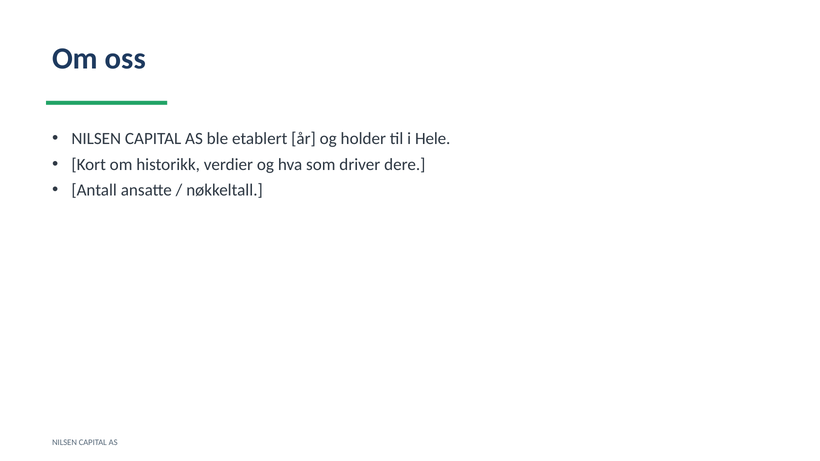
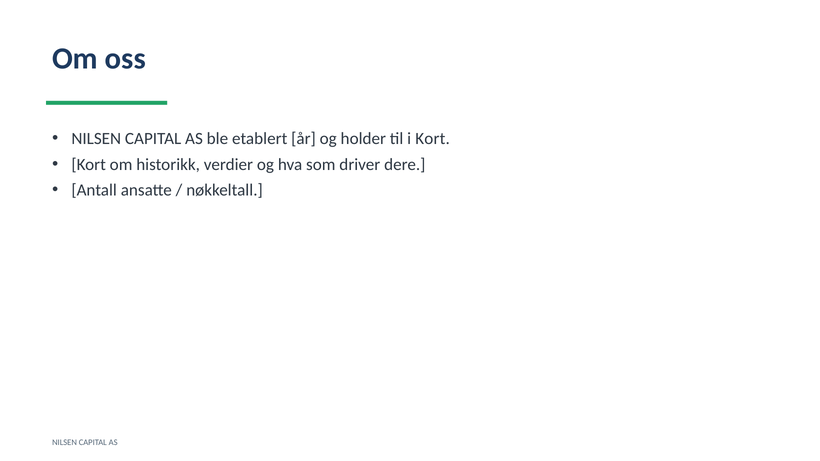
i Hele: Hele -> Kort (433, 139)
